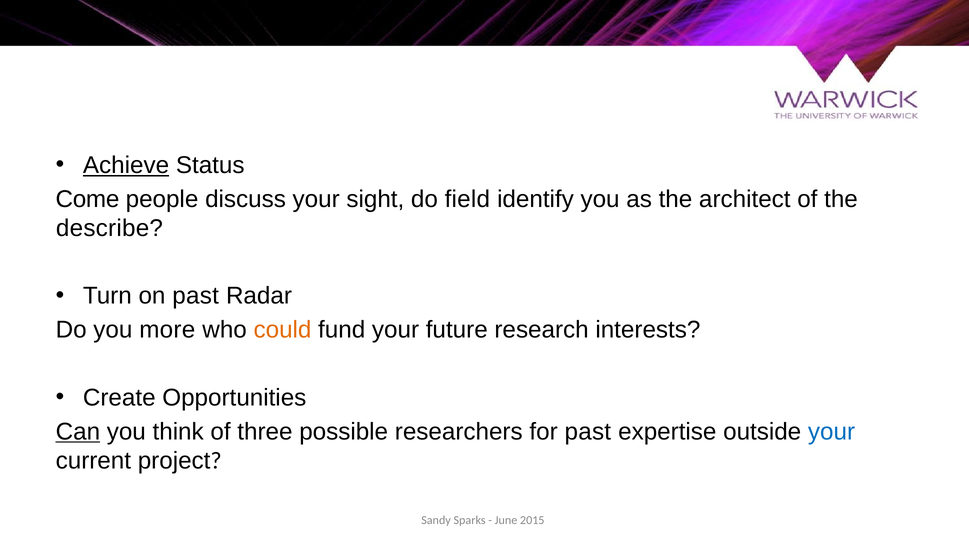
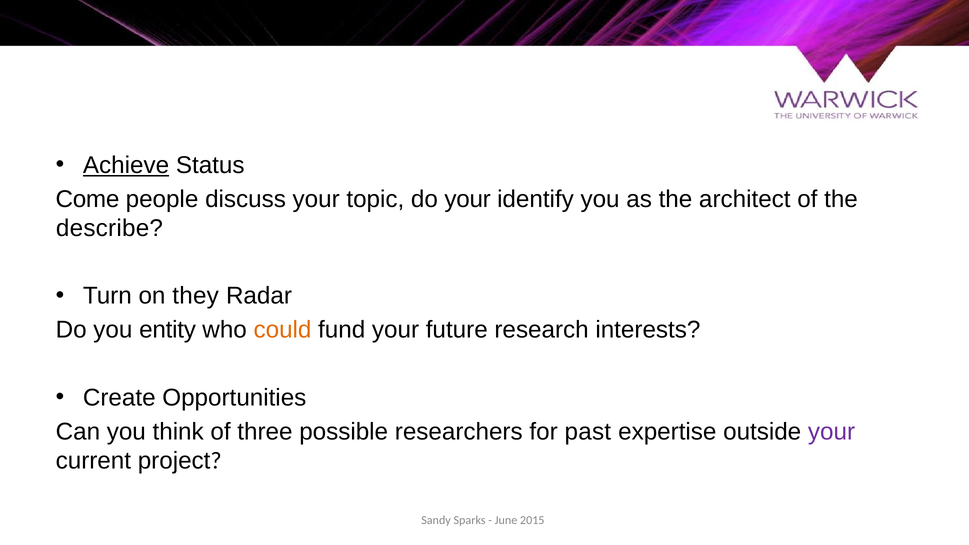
sight: sight -> topic (375, 199)
do field: field -> your (468, 199)
on past: past -> they (196, 296)
more: more -> entity (168, 330)
Can underline: present -> none (78, 432)
your colour: blue -> purple (832, 432)
